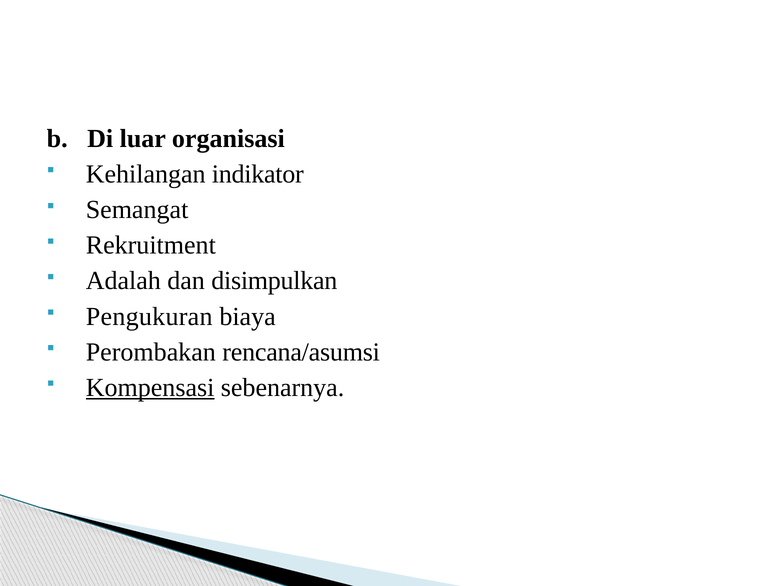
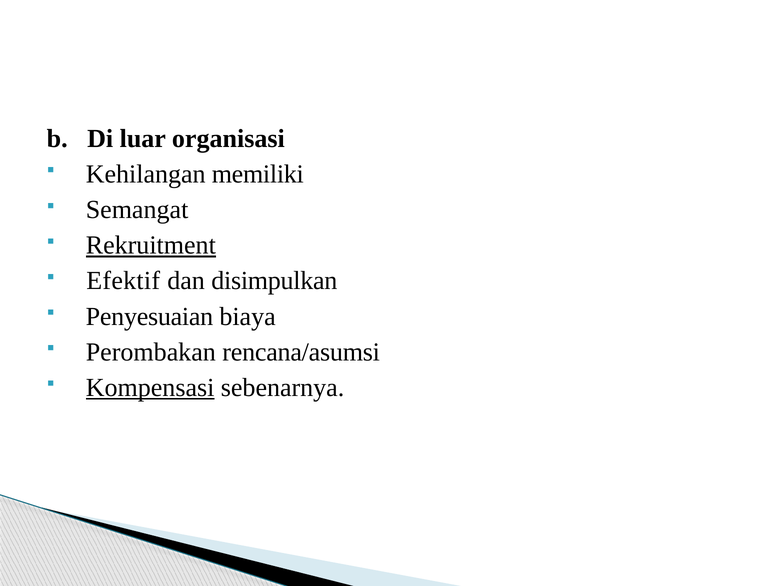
indikator: indikator -> memiliki (258, 174)
Rekruitment underline: none -> present (151, 245)
Adalah: Adalah -> Efektif (123, 281)
Pengukuran: Pengukuran -> Penyesuaian (149, 316)
